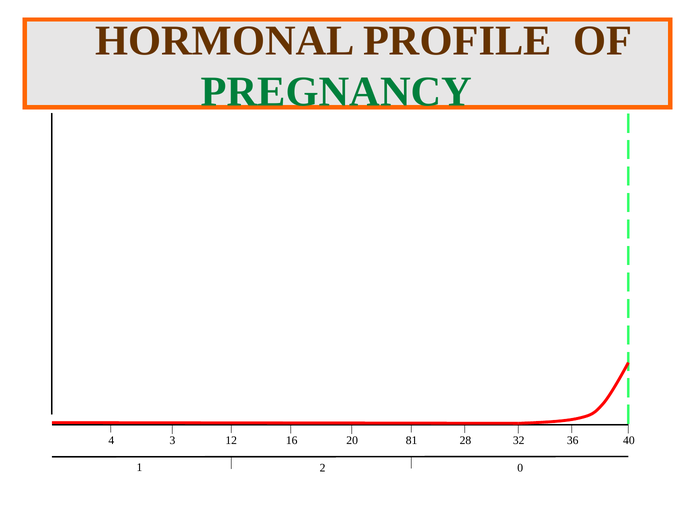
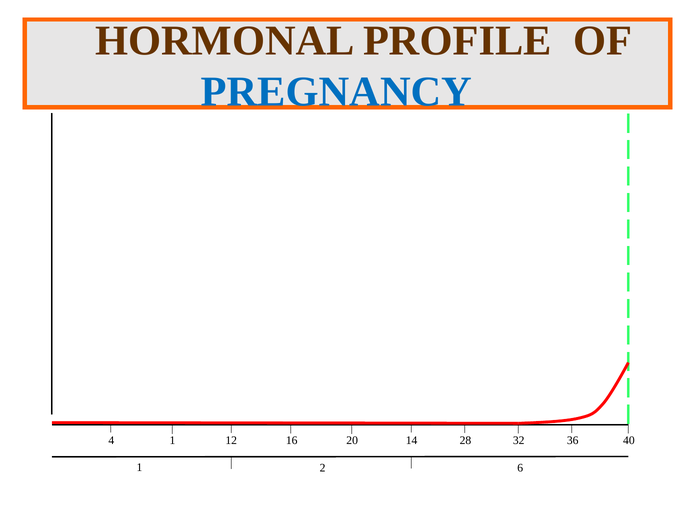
PREGNANCY colour: green -> blue (336, 92)
4 3: 3 -> 1 (172, 441)
81: 81 -> 14 (412, 441)
0: 0 -> 6 (520, 468)
